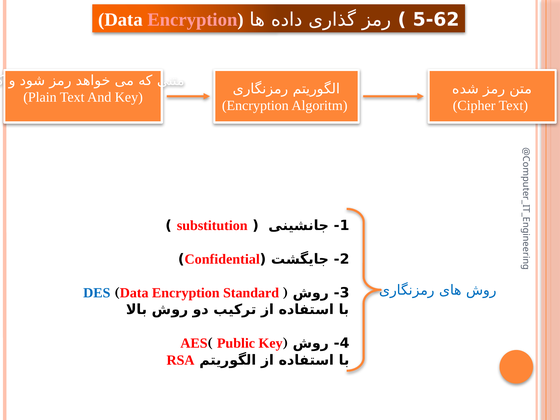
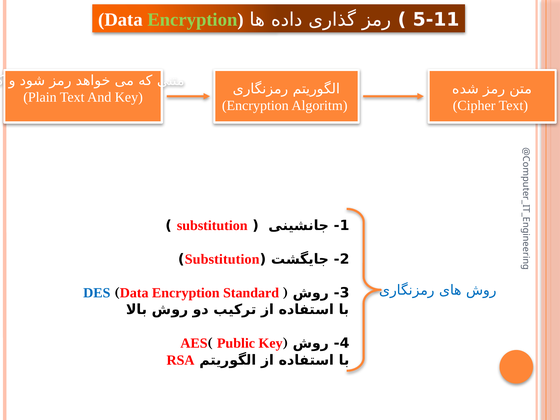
Encryption colour: pink -> light green (192, 20)
5-62: 5-62 -> 5-11 (436, 20)
Confidential: Confidential -> Substitution (222, 259)
